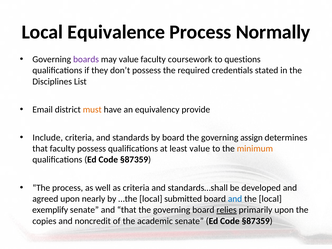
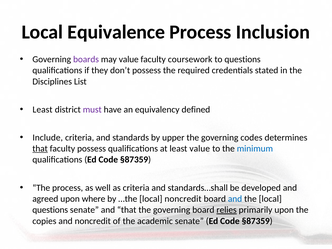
Normally: Normally -> Inclusion (273, 32)
Email: Email -> Least (43, 110)
must colour: orange -> purple (92, 110)
provide: provide -> defined (196, 110)
by board: board -> upper (173, 138)
assign: assign -> codes (251, 138)
that underline: none -> present (40, 149)
minimum colour: orange -> blue (255, 149)
nearly: nearly -> where (94, 199)
local submitted: submitted -> noncredit (183, 199)
exemplify: exemplify -> questions (50, 210)
